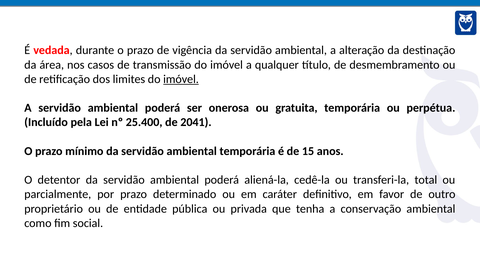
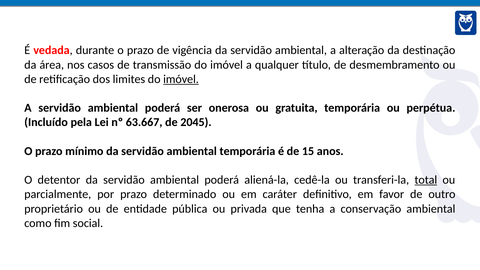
25.400: 25.400 -> 63.667 (144, 122)
2041: 2041 -> 2045 (196, 122)
total underline: none -> present (426, 180)
